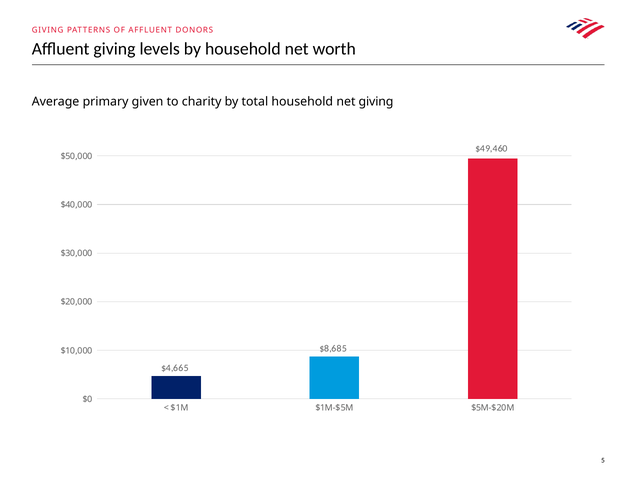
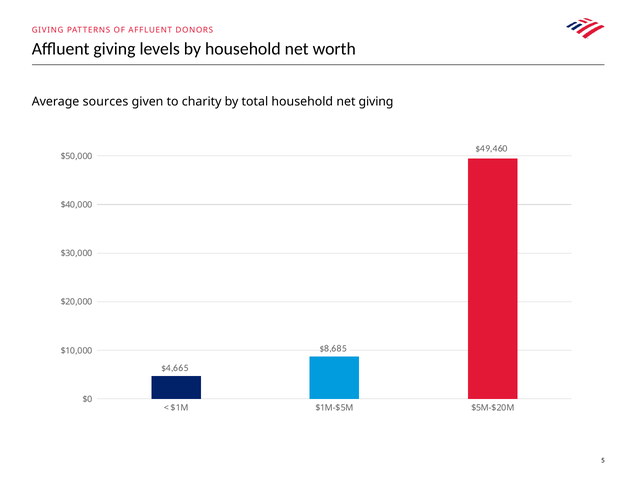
primary: primary -> sources (105, 102)
